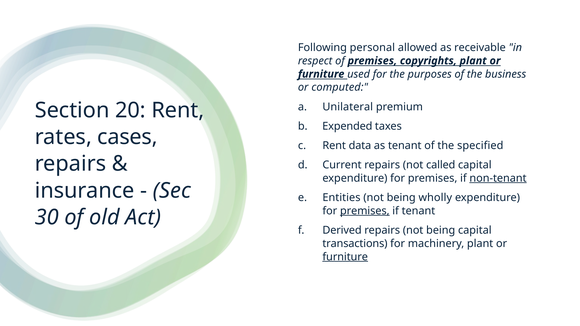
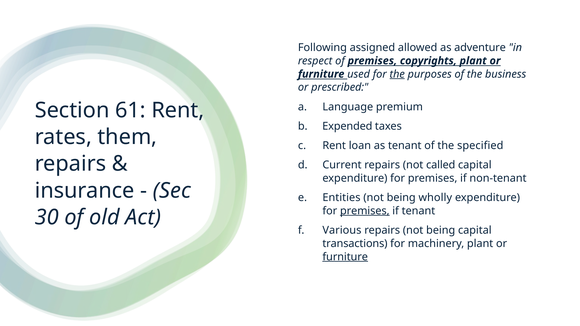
personal: personal -> assigned (372, 47)
receivable: receivable -> adventure (480, 47)
the underline: none -> present (397, 74)
computed: computed -> prescribed (340, 87)
Unilateral: Unilateral -> Language (348, 107)
20: 20 -> 61 (130, 111)
cases: cases -> them (127, 137)
data: data -> loan (360, 146)
non-tenant underline: present -> none (498, 178)
Derived: Derived -> Various (342, 230)
